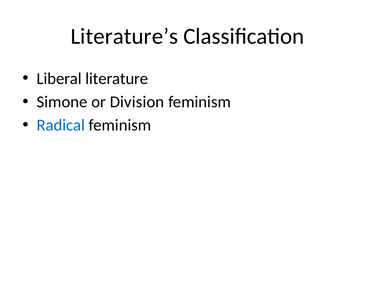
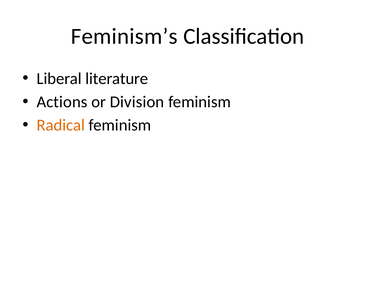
Literature’s: Literature’s -> Feminism’s (124, 36)
Simone: Simone -> Actions (62, 102)
Radical colour: blue -> orange (61, 125)
